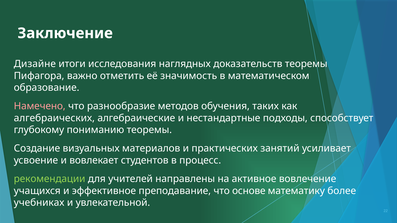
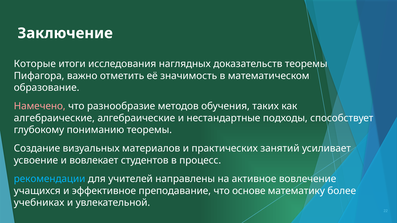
Дизайне: Дизайне -> Которые (35, 64)
алгебраических: алгебраических -> алгебраические (54, 118)
рекомендации colour: light green -> light blue (50, 179)
